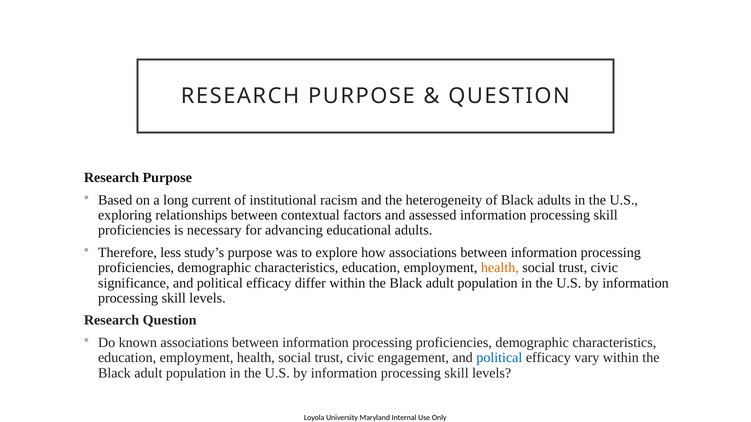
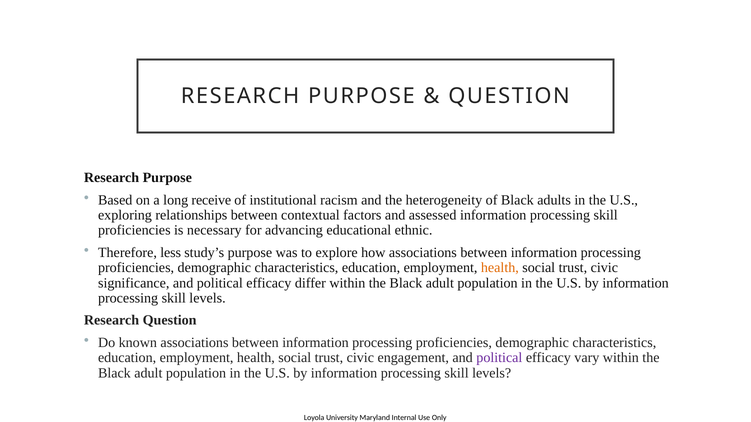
current: current -> receive (211, 200)
educational adults: adults -> ethnic (414, 231)
political colour: blue -> purple (499, 358)
